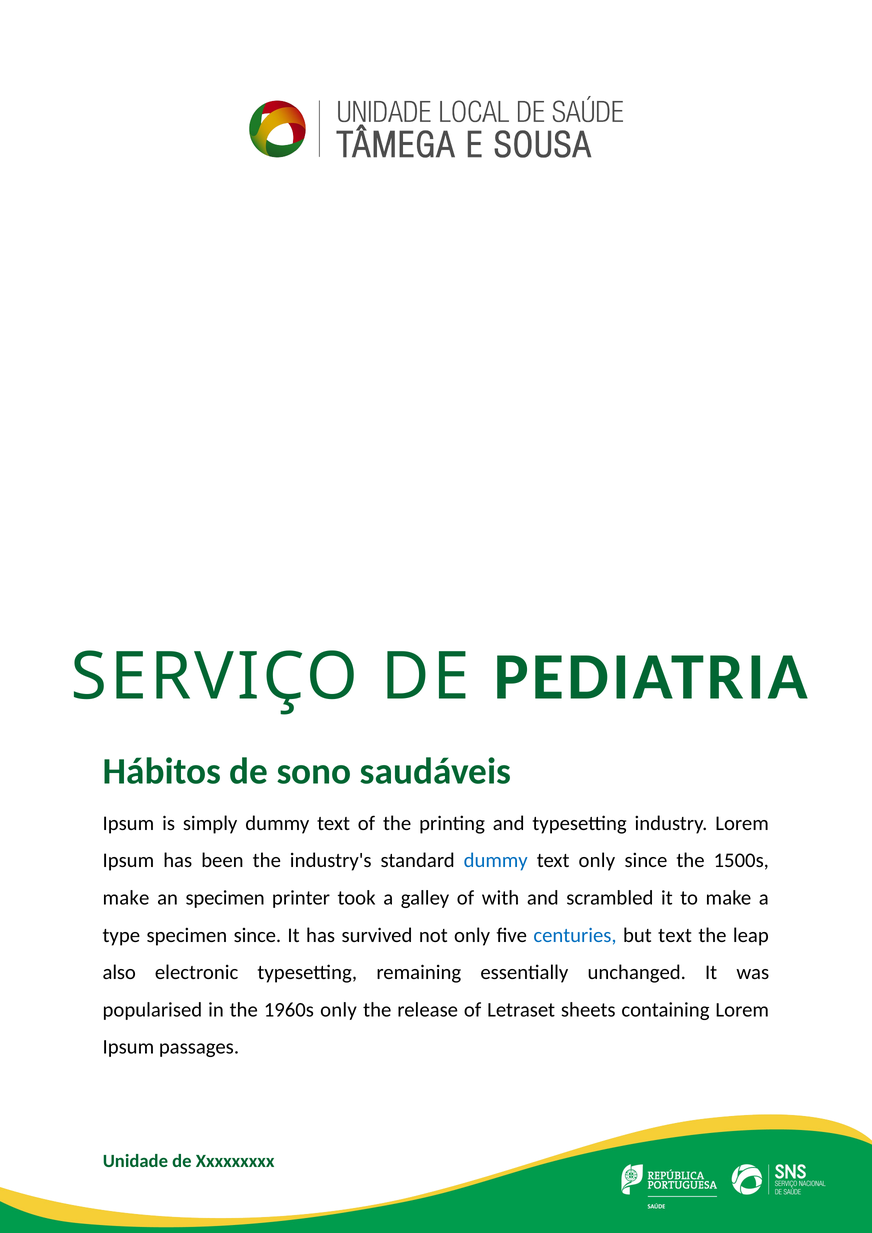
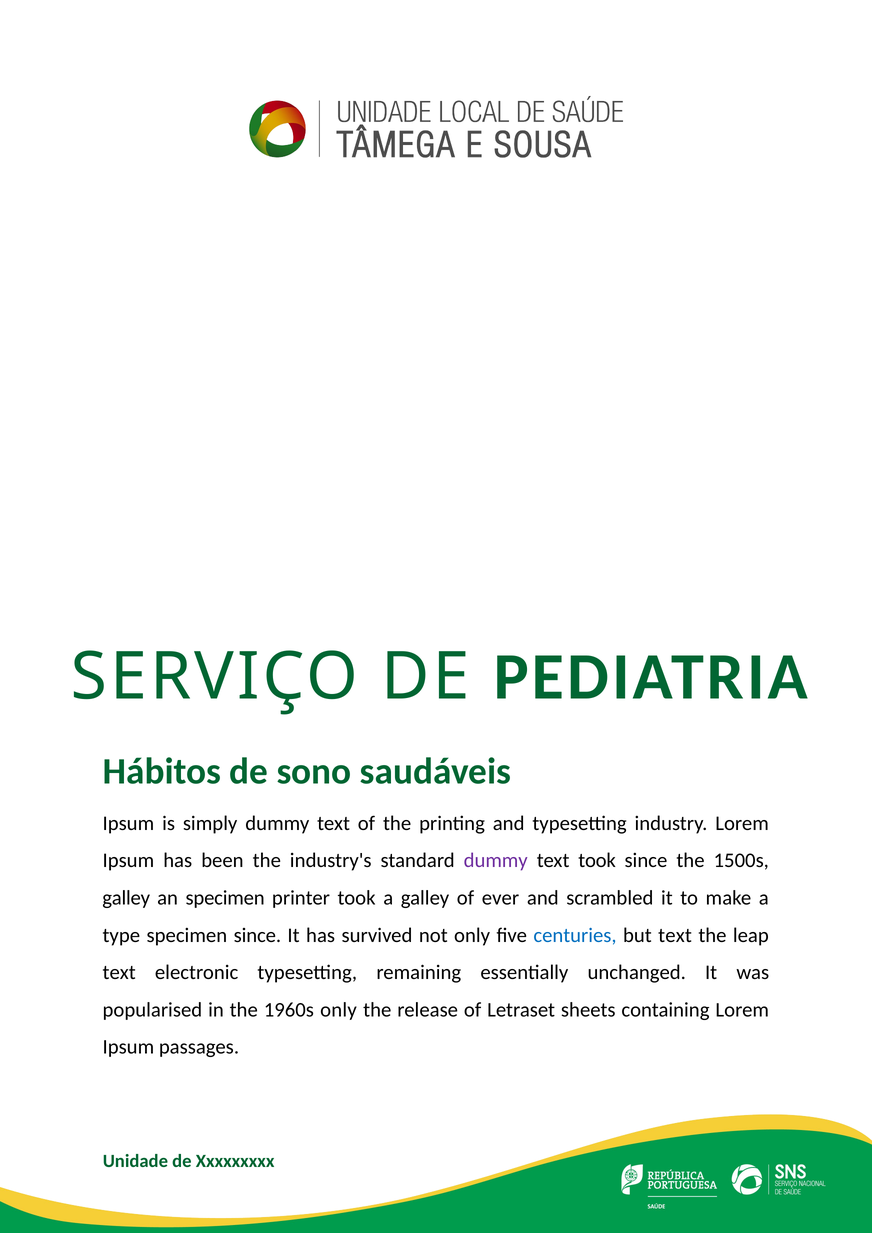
dummy colour: blue -> purple (496, 861)
text only: only -> took (597, 861)
make: make -> galley (126, 898)
with: with -> ever (500, 898)
also: also -> text (119, 973)
